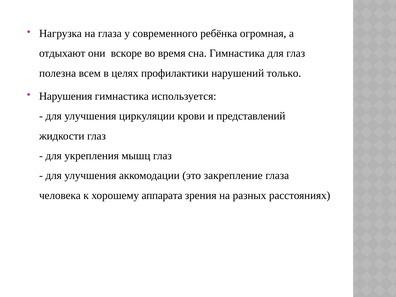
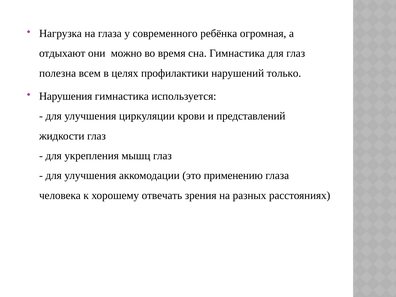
вскоре: вскоре -> можно (126, 53)
закрепление: закрепление -> применению (233, 176)
аппарата: аппарата -> отвечать (162, 195)
